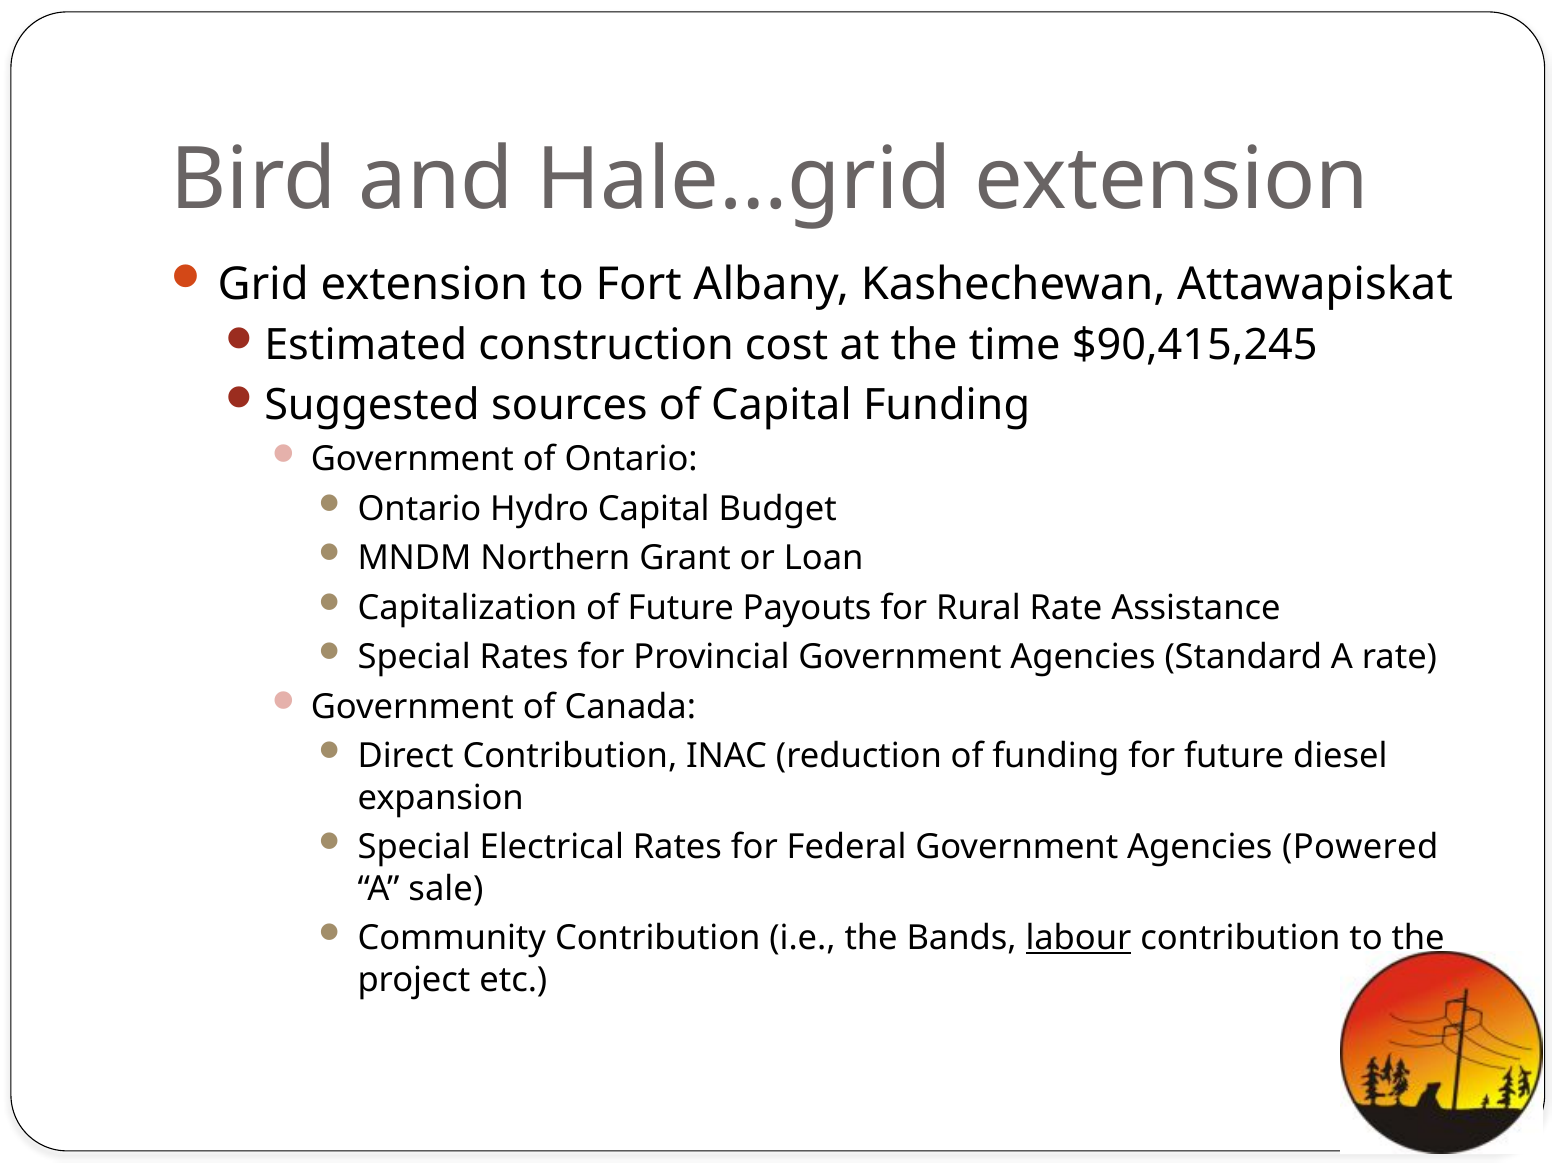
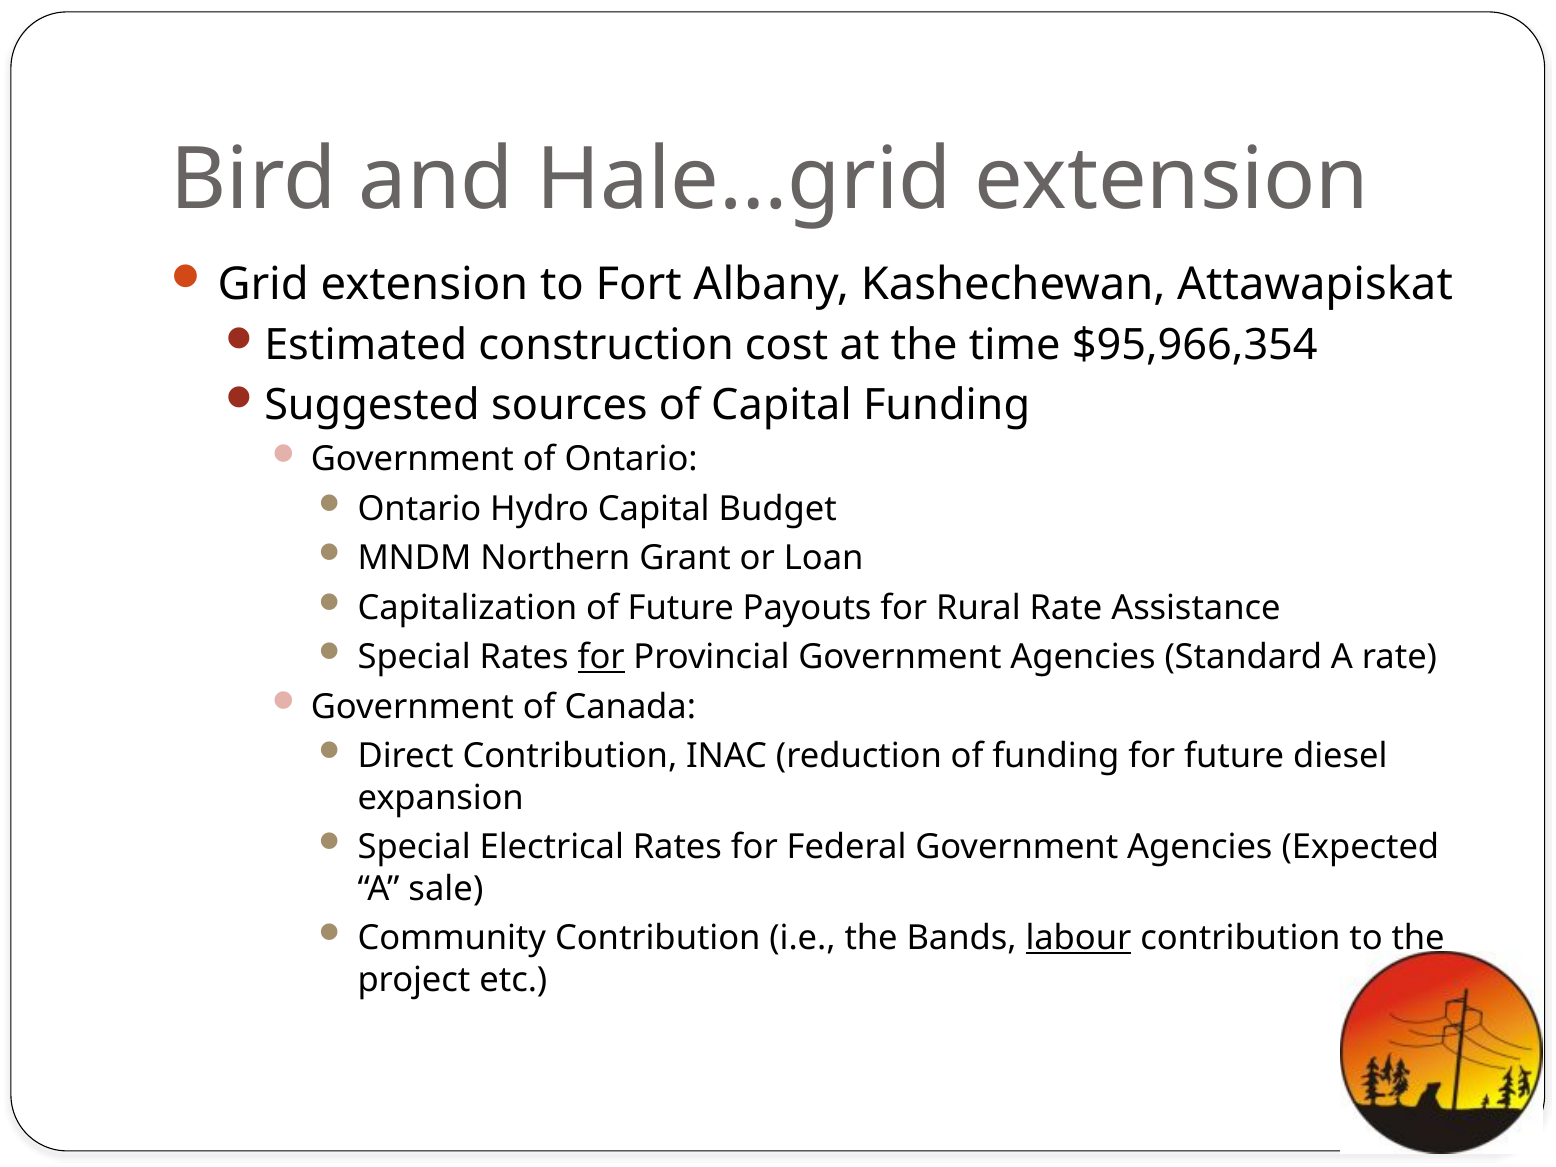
$90,415,245: $90,415,245 -> $95,966,354 (1195, 346)
for underline: none -> present (601, 657)
Powered: Powered -> Expected (1360, 847)
